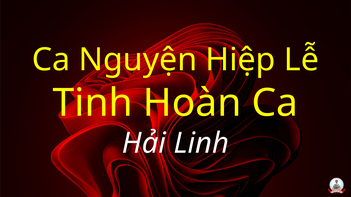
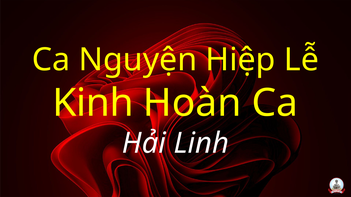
Tinh: Tinh -> Kinh (93, 103)
